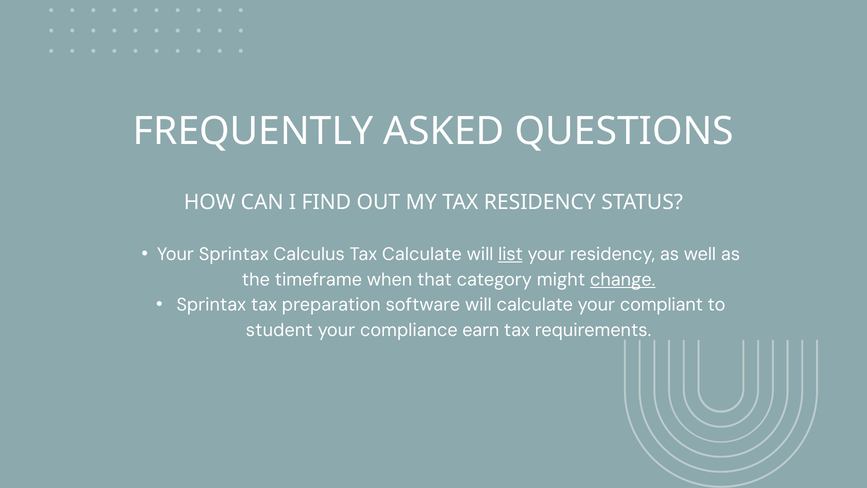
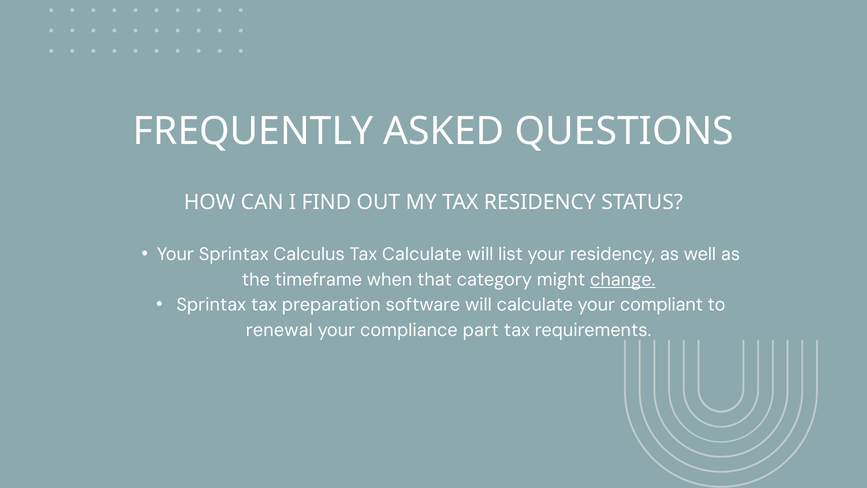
list underline: present -> none (511, 254)
student: student -> renewal (279, 330)
earn: earn -> part (481, 330)
